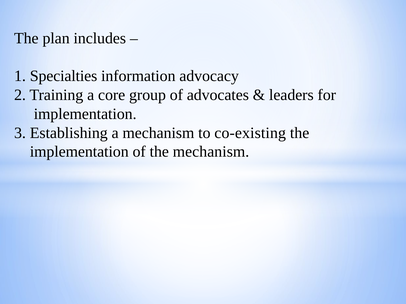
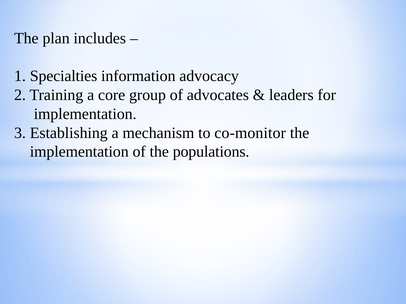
co-existing: co-existing -> co-monitor (250, 133)
the mechanism: mechanism -> populations (211, 152)
